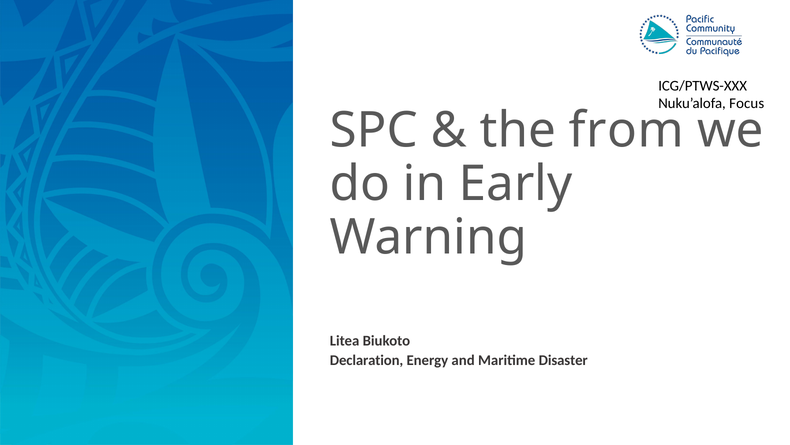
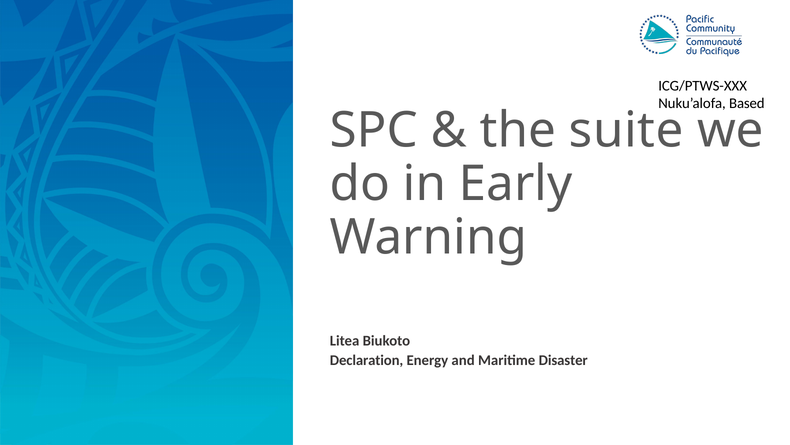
Focus: Focus -> Based (747, 103)
from: from -> suite (626, 130)
